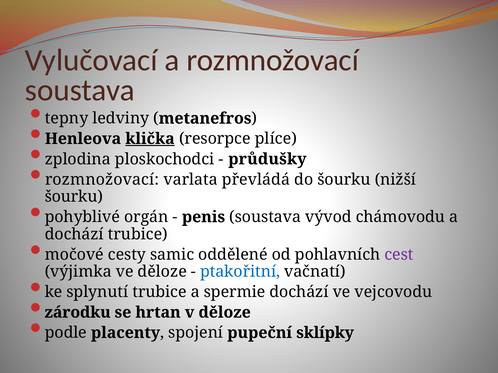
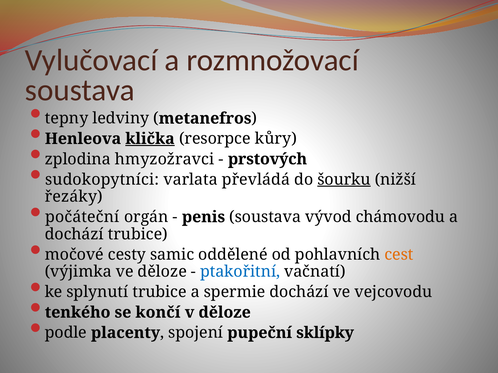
plíce: plíce -> kůry (276, 139)
ploskochodci: ploskochodci -> hmyzožravci (165, 159)
průdušky: průdušky -> prstových (267, 159)
rozmnožovací: rozmnožovací -> sudokopytníci (102, 180)
šourku underline: none -> present (344, 180)
šourku: šourku -> řezáky (74, 197)
pohyblivé: pohyblivé -> počáteční (82, 217)
cest colour: purple -> orange (399, 255)
zárodku: zárodku -> tenkého (78, 313)
hrtan: hrtan -> končí (158, 313)
